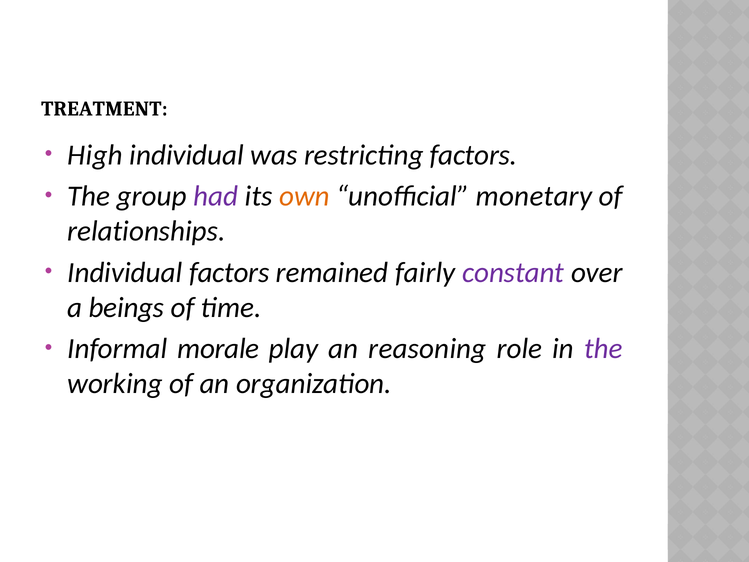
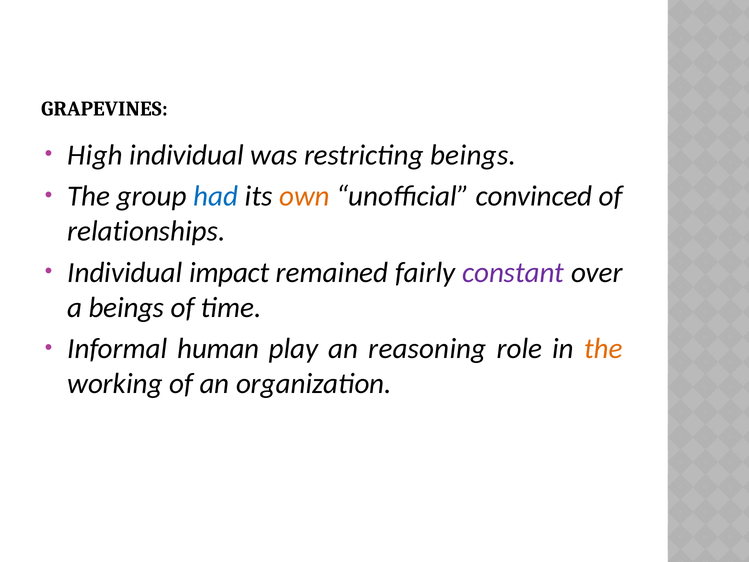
TREATMENT: TREATMENT -> GRAPEVINES (104, 109)
restricting factors: factors -> beings (473, 155)
had colour: purple -> blue (216, 196)
monetary: monetary -> convinced (534, 196)
Individual factors: factors -> impact (229, 272)
morale: morale -> human (218, 349)
the colour: purple -> orange (603, 349)
